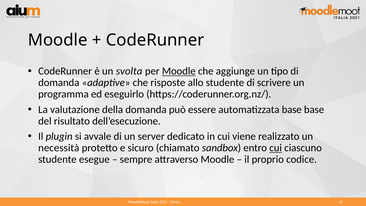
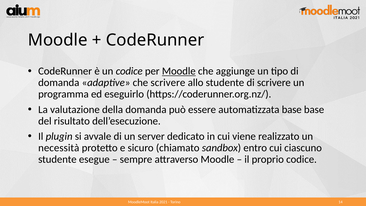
un svolta: svolta -> codice (129, 71)
che risposte: risposte -> scrivere (168, 83)
cui underline: present -> none (276, 148)
